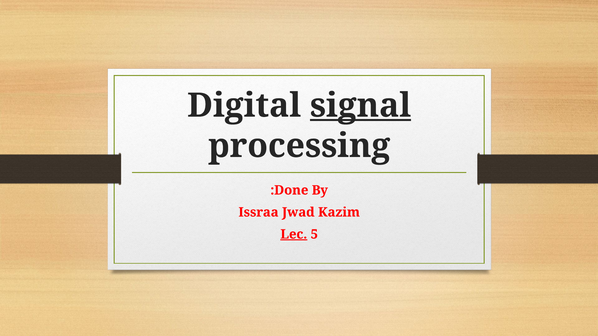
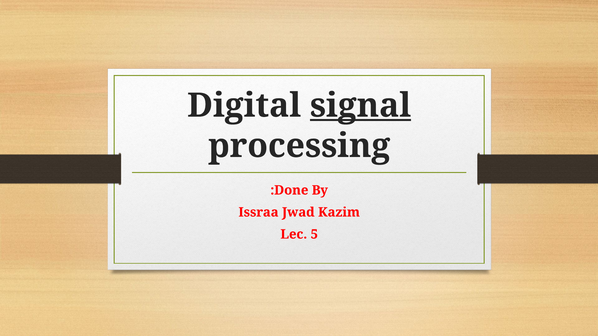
Lec underline: present -> none (294, 235)
